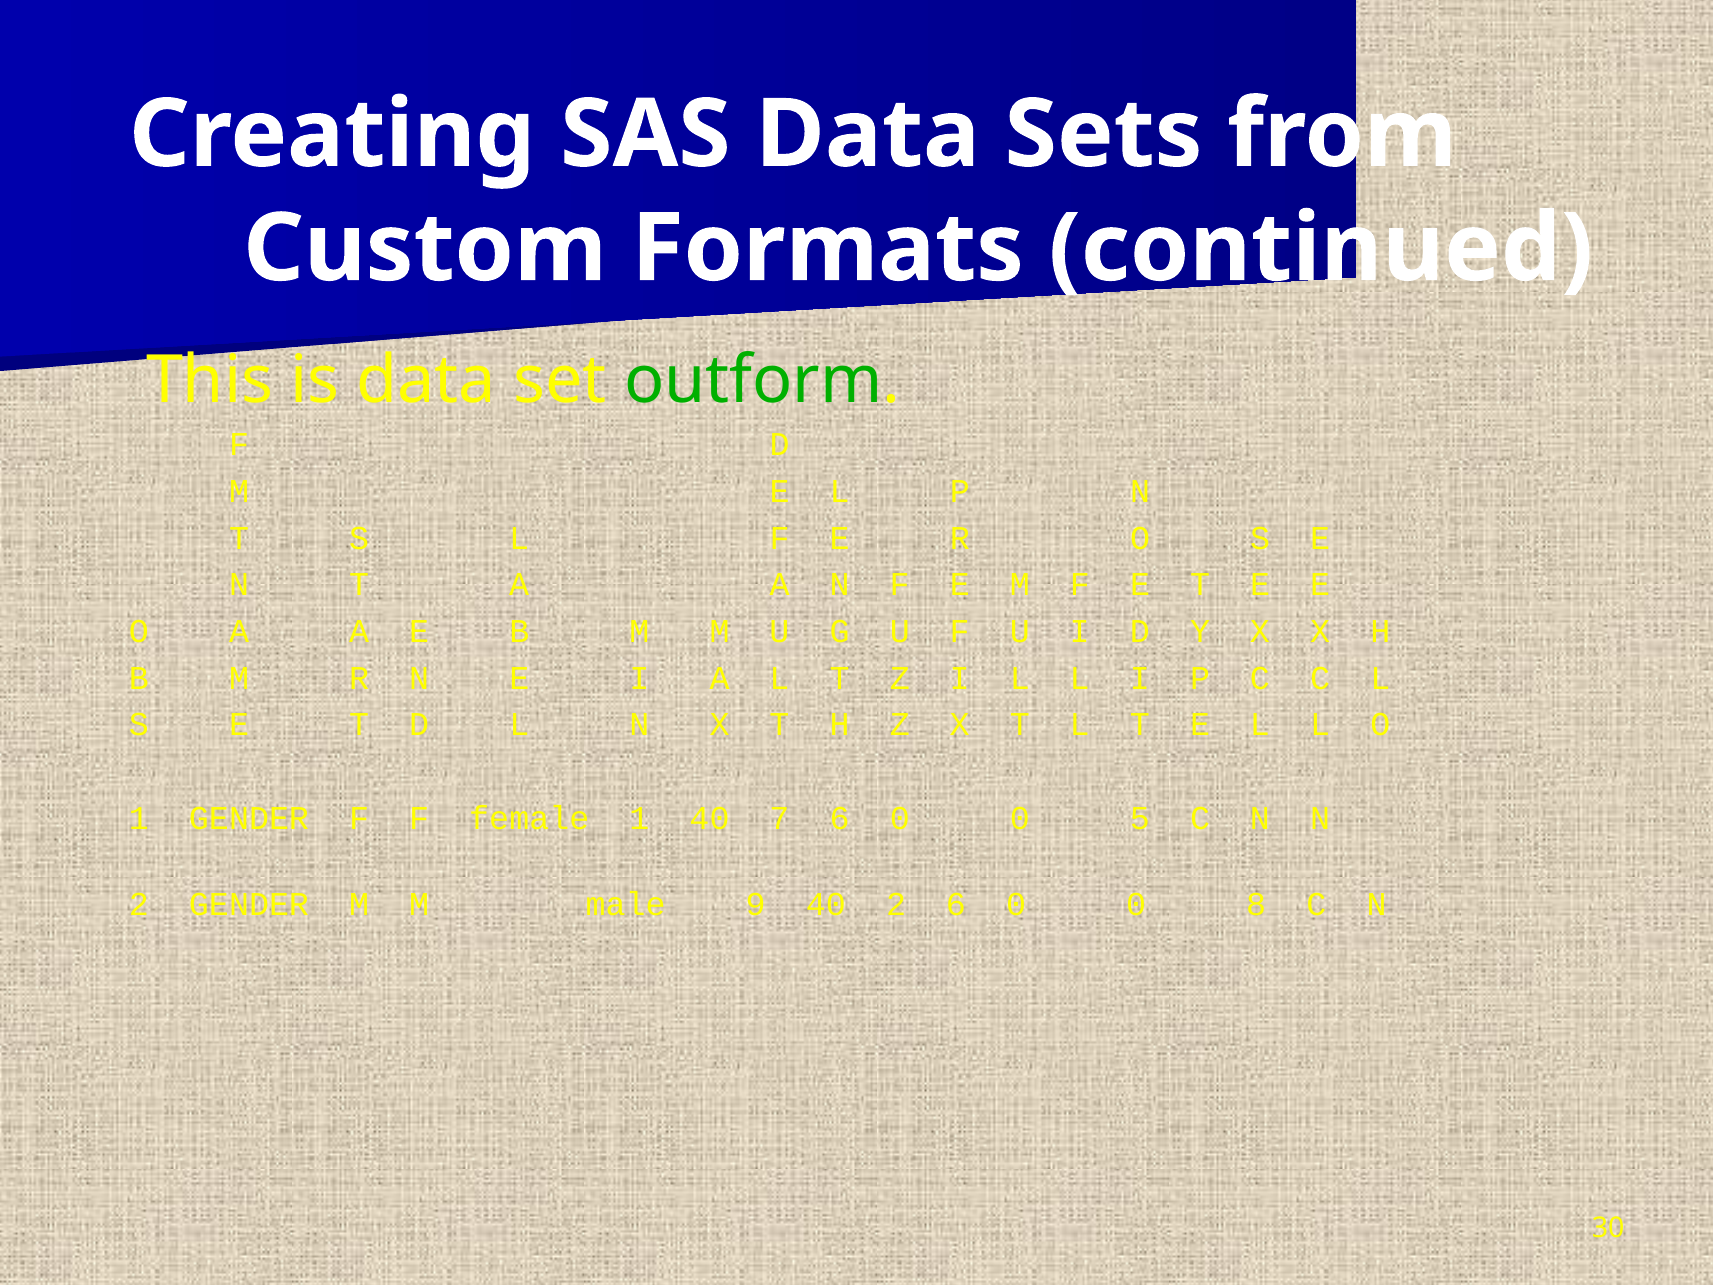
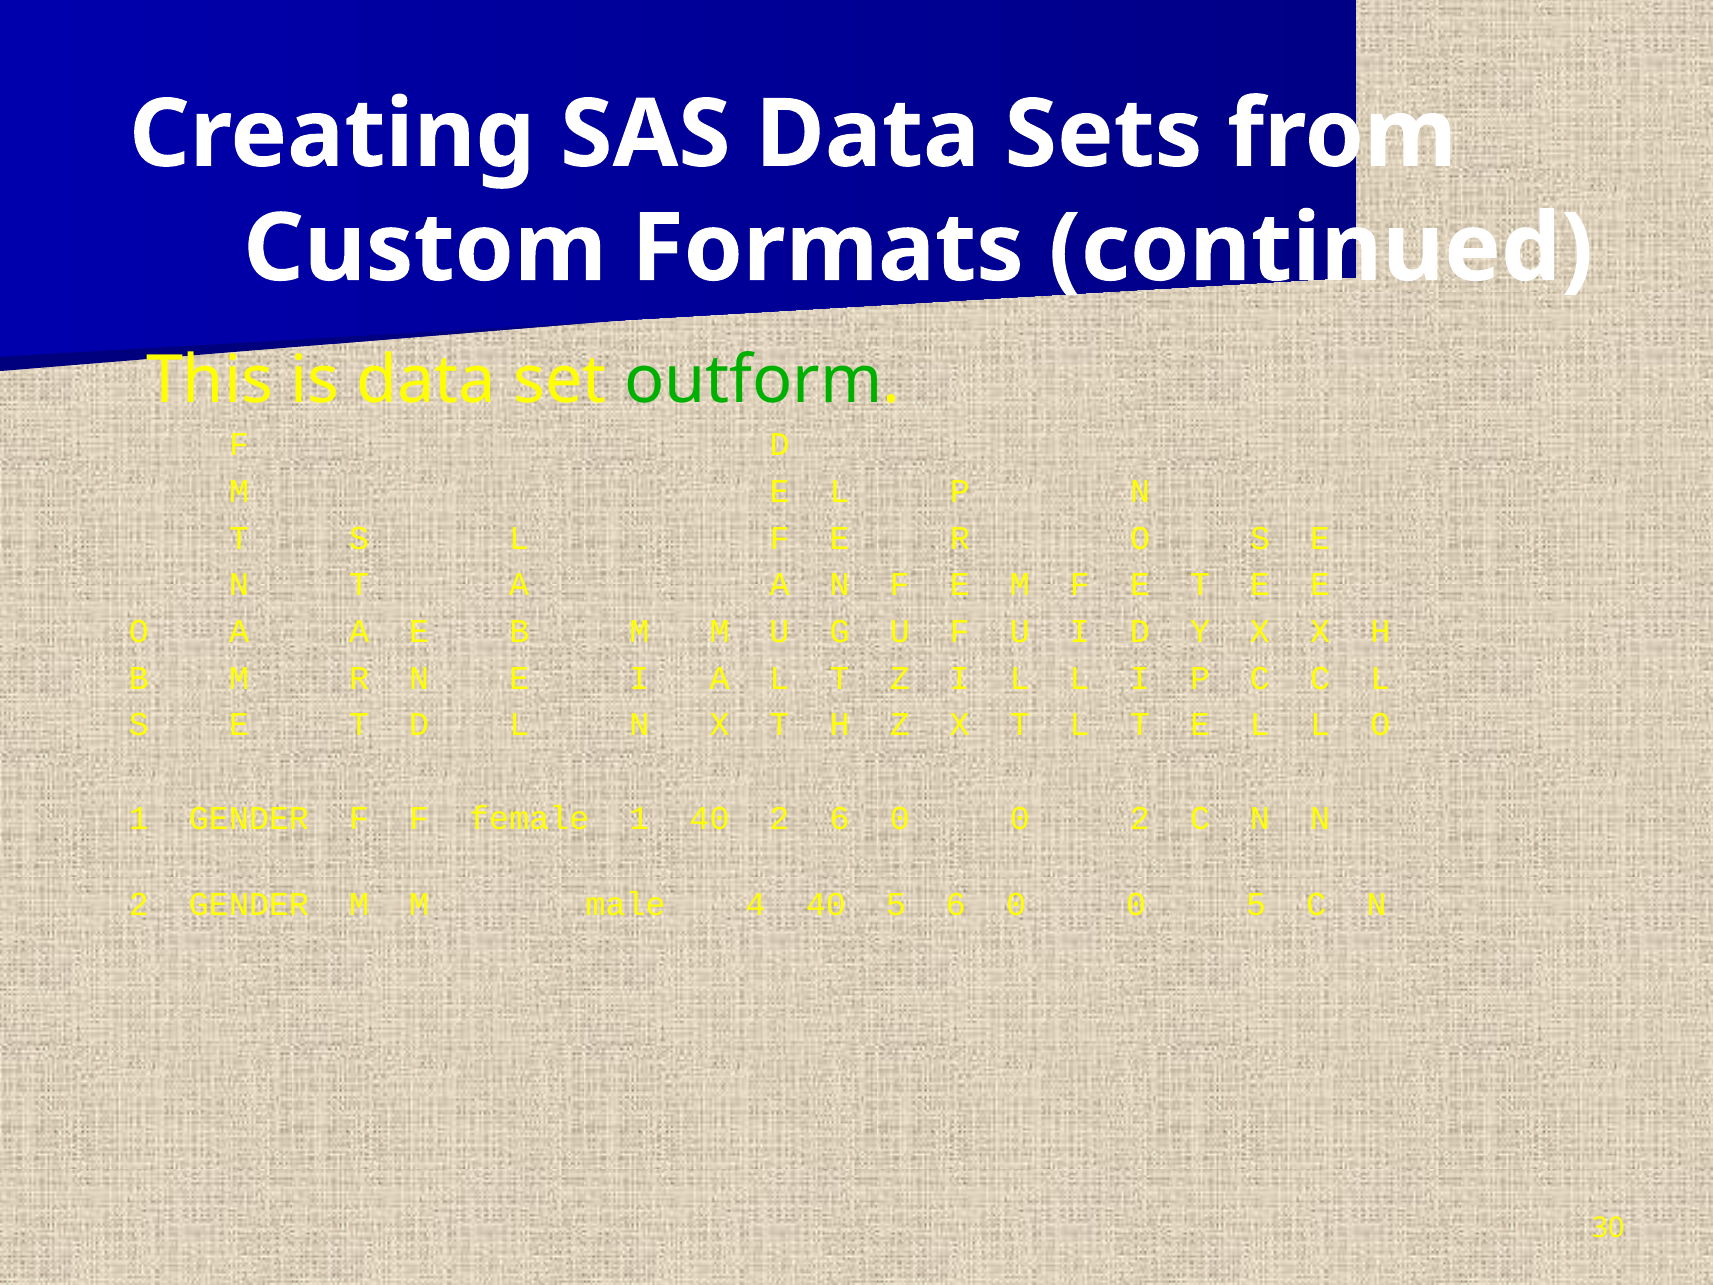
40 7: 7 -> 2 (779, 818)
0 5: 5 -> 2 (1140, 818)
9: 9 -> 4 (756, 905)
40 2: 2 -> 5 (896, 905)
0 8: 8 -> 5 (1256, 905)
